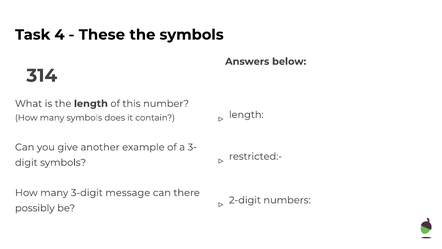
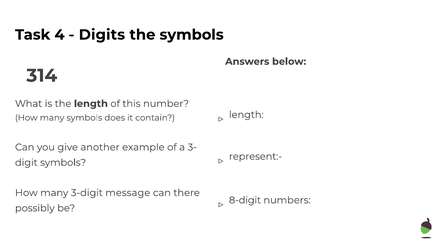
These: These -> Digits (102, 35)
restricted:-: restricted:- -> represent:- (255, 156)
2-digit: 2-digit -> 8-digit (245, 200)
